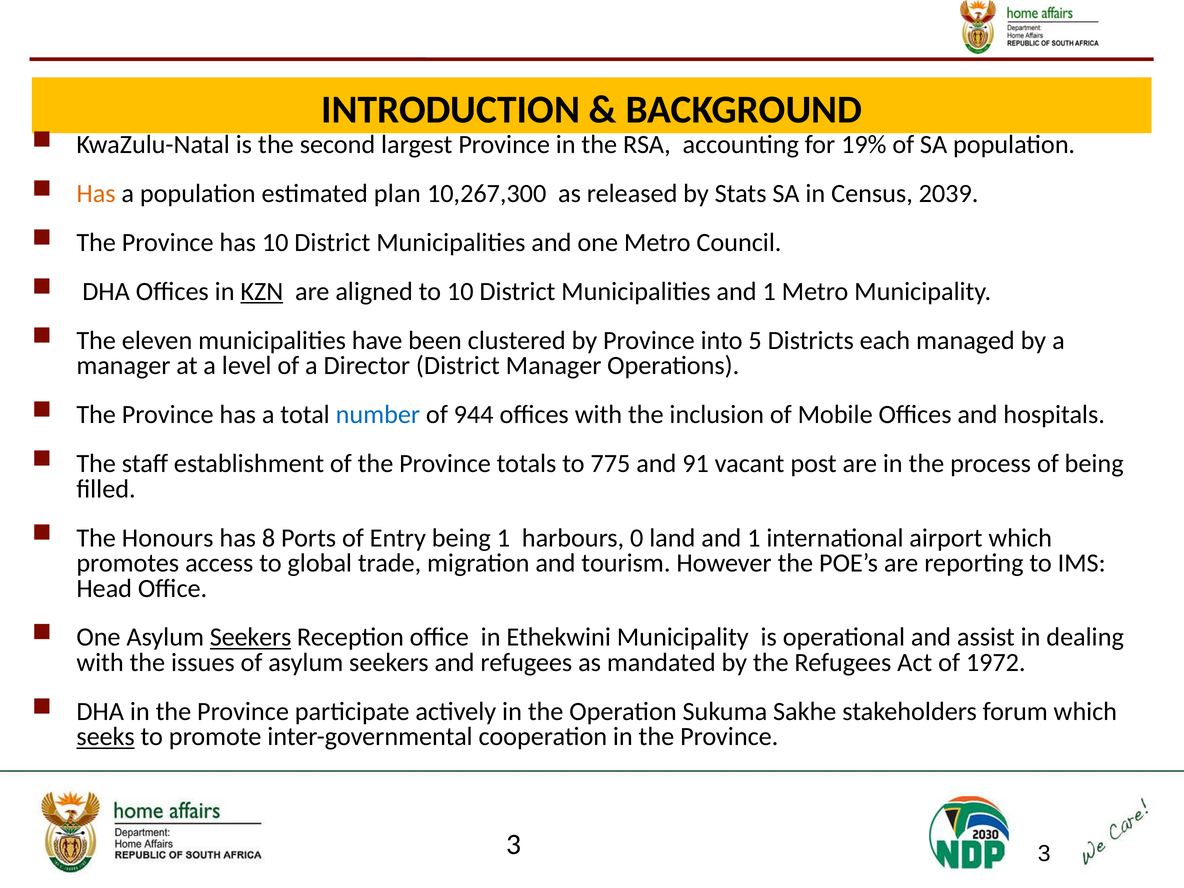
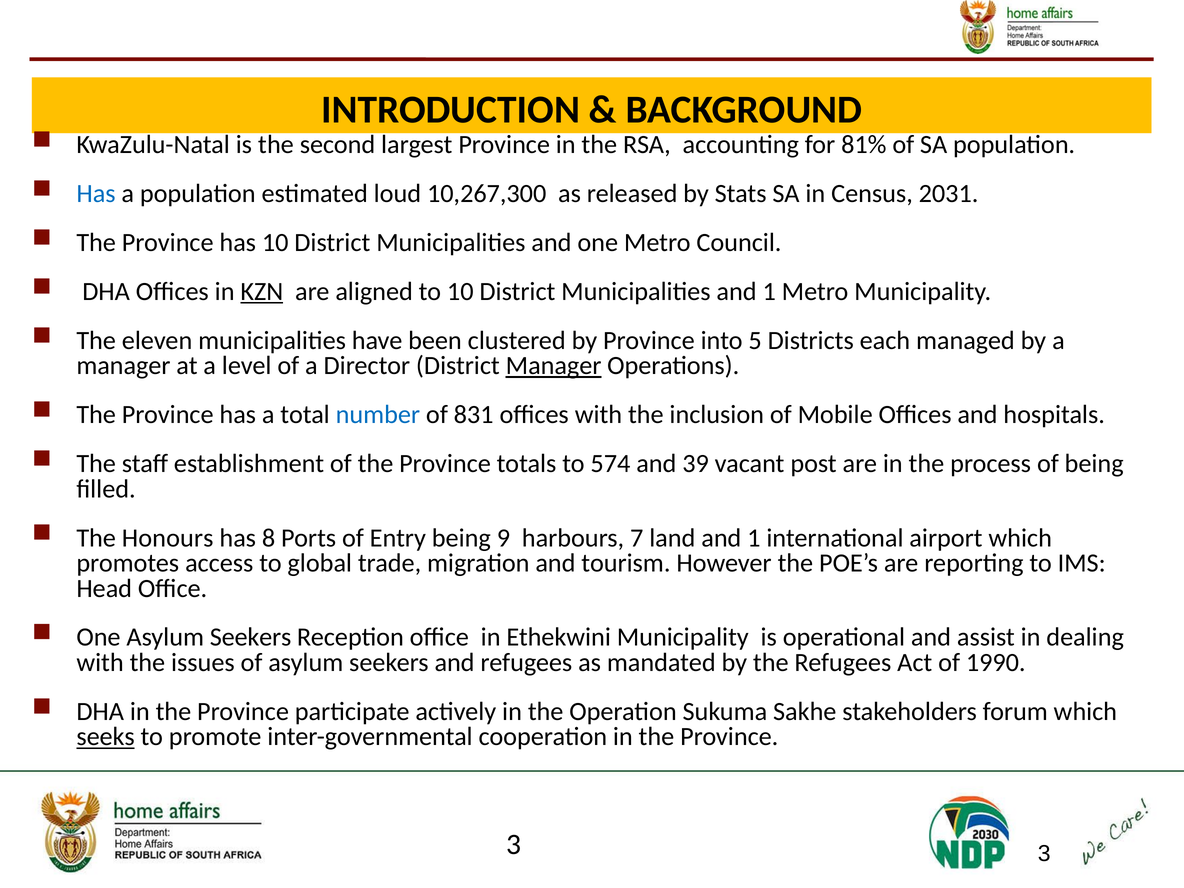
19%: 19% -> 81% (864, 145)
Has colour: orange -> blue (96, 194)
plan: plan -> loud (397, 194)
2039: 2039 -> 2031 (949, 194)
Manager underline: none -> present (554, 366)
944: 944 -> 831 (474, 415)
775: 775 -> 574 (610, 464)
91: 91 -> 39 (696, 464)
being 1: 1 -> 9 (503, 538)
0: 0 -> 7 (637, 538)
Seekers underline: present -> none (251, 637)
1972: 1972 -> 1990 (996, 663)
